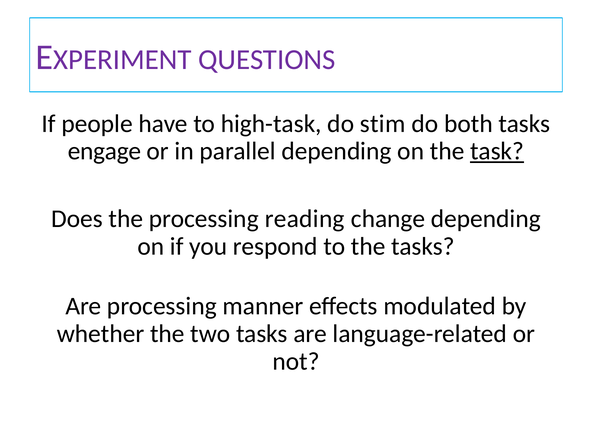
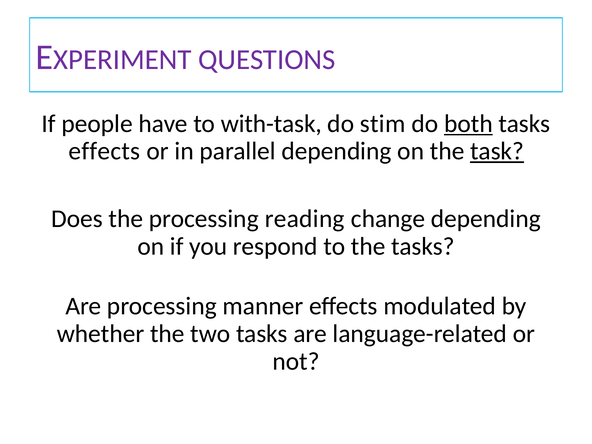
high-task: high-task -> with-task (271, 124)
both underline: none -> present (468, 124)
engage: engage -> effects (104, 151)
